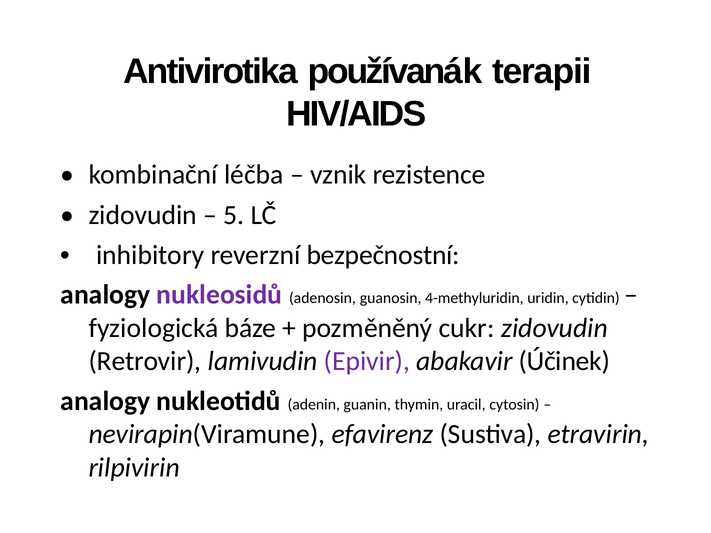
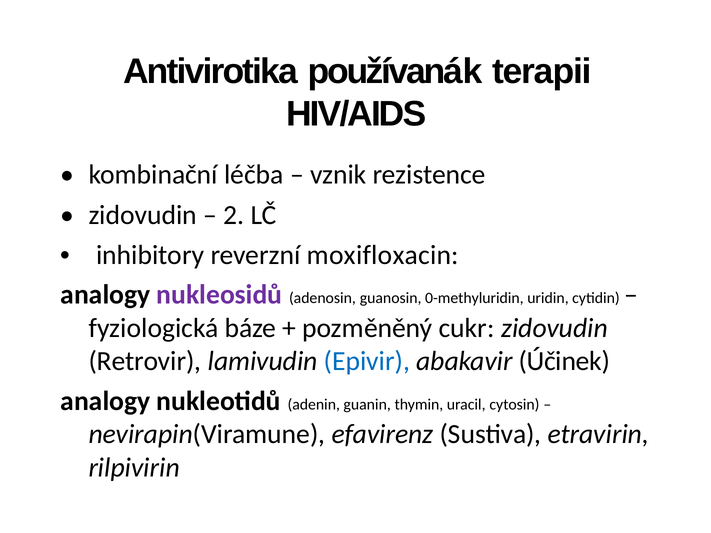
5: 5 -> 2 (234, 215)
bezpečnostní: bezpečnostní -> moxifloxacin (383, 255)
4-methyluridin: 4-methyluridin -> 0-methyluridin (474, 298)
Epivir colour: purple -> blue (367, 361)
